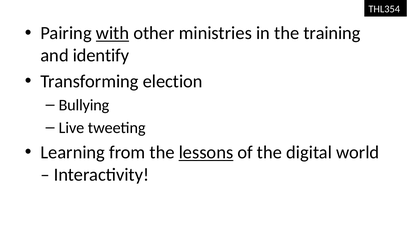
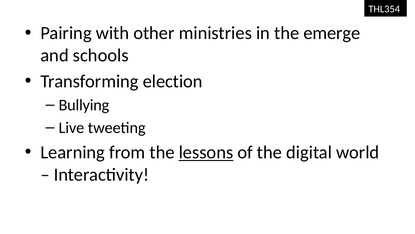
with underline: present -> none (113, 33)
training: training -> emerge (332, 33)
identify: identify -> schools (101, 55)
